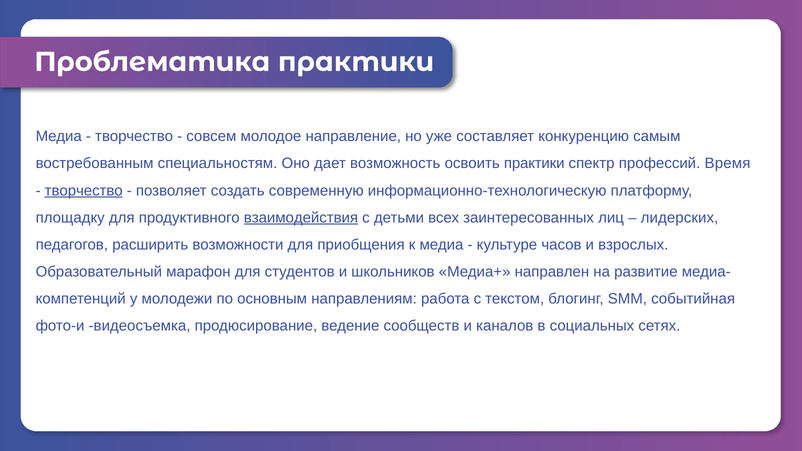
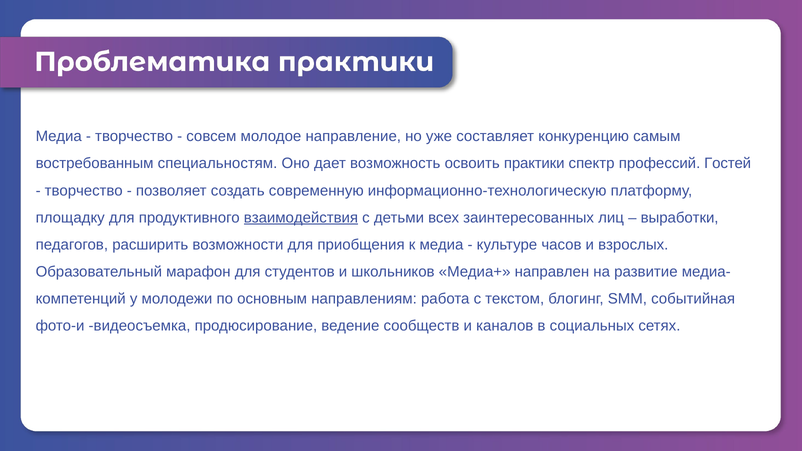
Время: Время -> Гостей (728, 164)
творчество underline: present -> none (84, 191)
лидерских: лидерских -> выработки (680, 218)
